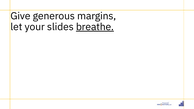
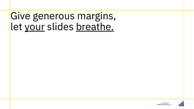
your underline: none -> present (35, 27)
